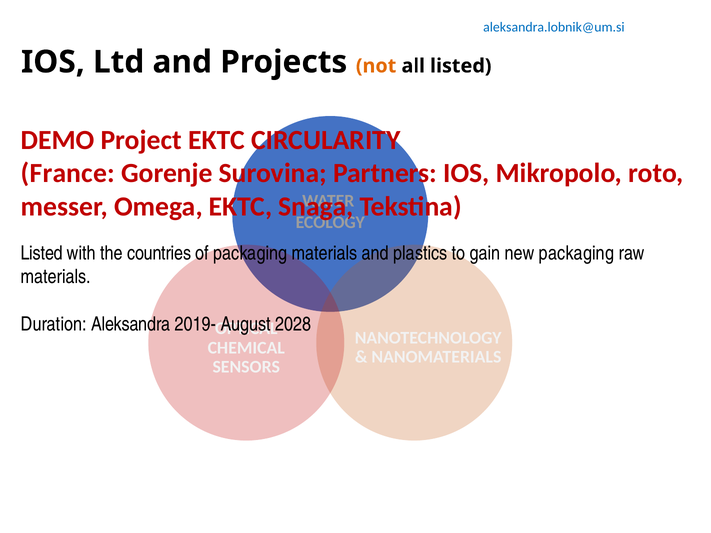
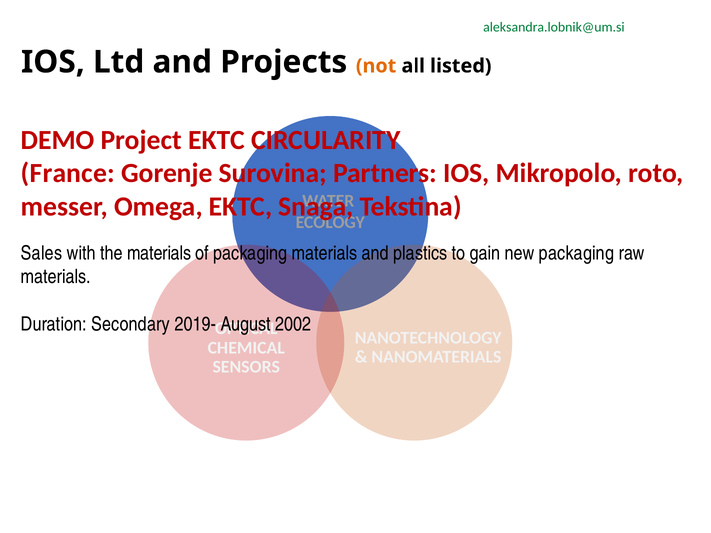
aleksandra.lobnik@um.si colour: blue -> green (554, 27)
Listed: Listed -> Sales (42, 253)
the countries: countries -> materials (159, 253)
Duration Aleksandra: Aleksandra -> Secondary (130, 324)
2028: 2028 -> 2002 (293, 324)
